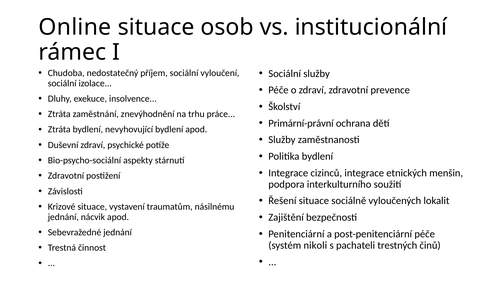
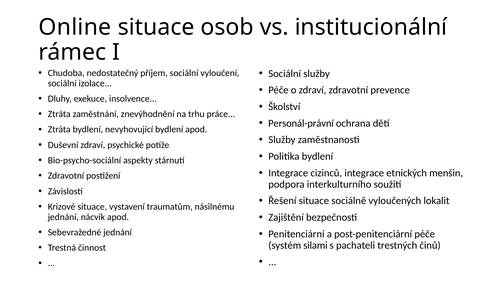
Primární-právní: Primární-právní -> Personál-právní (301, 124)
nikoli: nikoli -> silami (315, 246)
